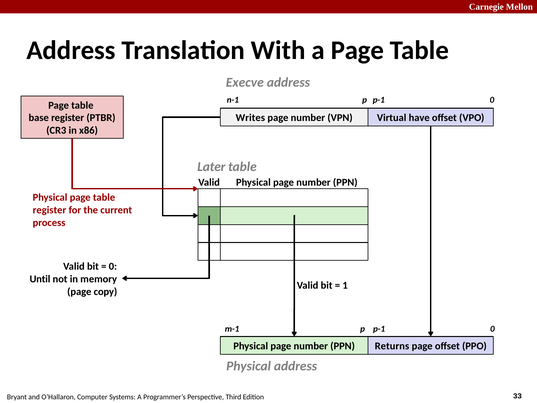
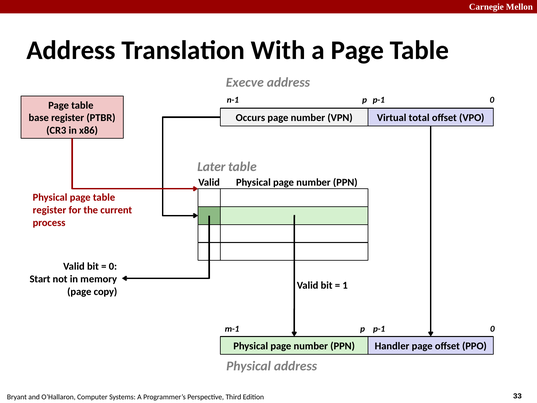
Writes: Writes -> Occurs (250, 118)
have: have -> total (419, 118)
Until: Until -> Start (40, 279)
Returns: Returns -> Handler (392, 346)
